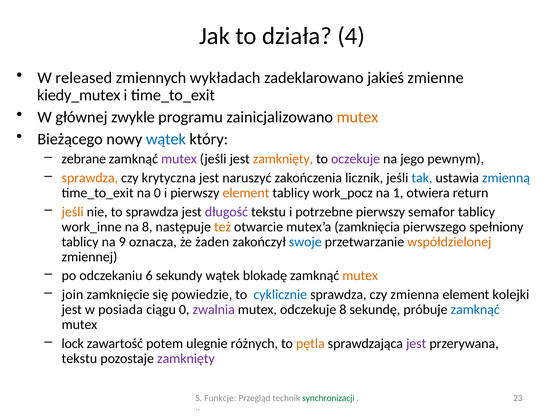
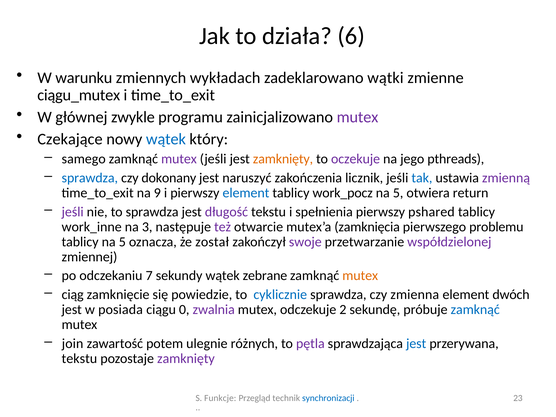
4: 4 -> 6 (351, 36)
released: released -> warunku (84, 78)
jakieś: jakieś -> wątki (385, 78)
kiedy_mutex: kiedy_mutex -> ciągu_mutex (79, 95)
mutex colour: orange -> purple (357, 117)
Bieżącego: Bieżącego -> Czekające (70, 139)
zebrane: zebrane -> samego (84, 159)
pewnym: pewnym -> pthreads (456, 159)
sprawdza colour: orange -> blue (90, 178)
krytyczna: krytyczna -> dokonany (169, 178)
zmienną colour: blue -> purple (506, 178)
na 0: 0 -> 9 (157, 193)
element colour: orange -> blue (246, 193)
1: 1 -> 5 (398, 193)
jeśli colour: orange -> purple (73, 212)
potrzebne: potrzebne -> spełnienia (324, 212)
semafor: semafor -> pshared (431, 212)
na 8: 8 -> 3 (147, 227)
też colour: orange -> purple (223, 227)
spełniony: spełniony -> problemu (496, 227)
tablicy na 9: 9 -> 5 (122, 242)
żaden: żaden -> został (212, 242)
swoje colour: blue -> purple (305, 242)
współdzielonej colour: orange -> purple (449, 242)
6: 6 -> 7 (149, 276)
blokadę: blokadę -> zebrane (265, 276)
join: join -> ciąg (73, 295)
kolejki: kolejki -> dwóch (511, 295)
odczekuje 8: 8 -> 2 (343, 310)
lock: lock -> join (73, 344)
pętla colour: orange -> purple (310, 344)
jest colour: purple -> blue (416, 344)
synchronizacji colour: green -> blue (328, 398)
